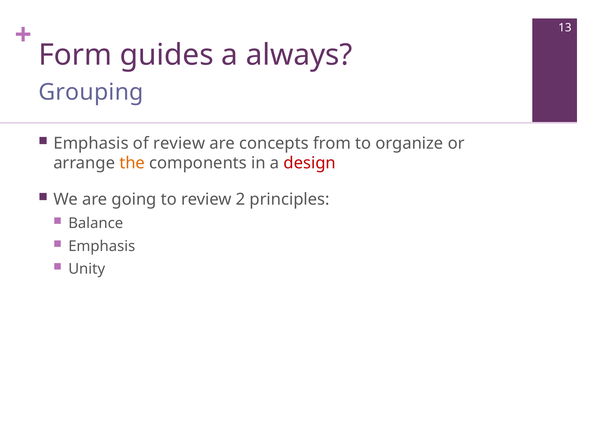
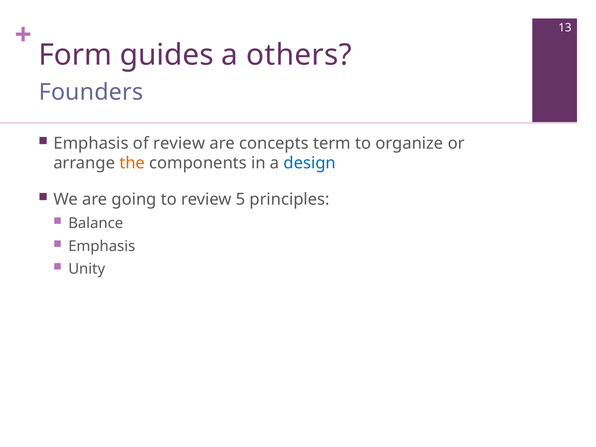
always: always -> others (299, 55)
Grouping: Grouping -> Founders (91, 92)
from: from -> term (332, 143)
design colour: red -> blue (310, 163)
2: 2 -> 5 (241, 200)
